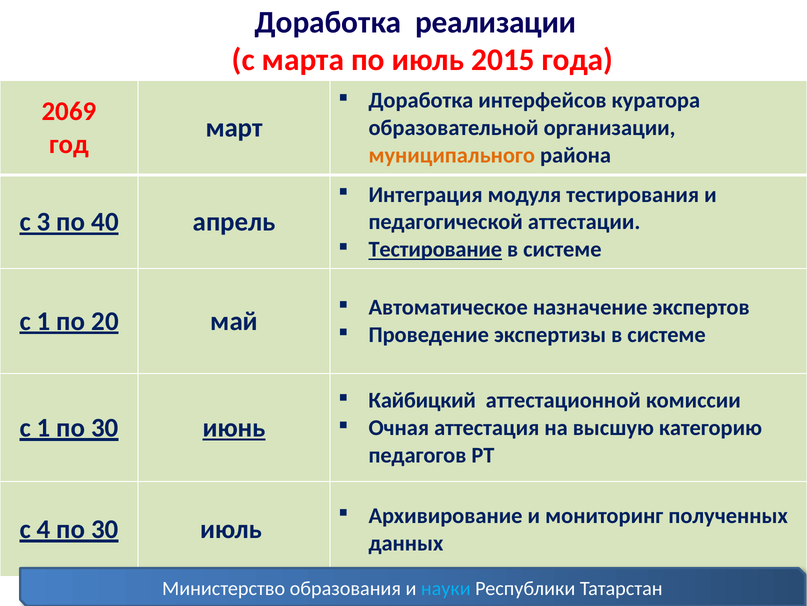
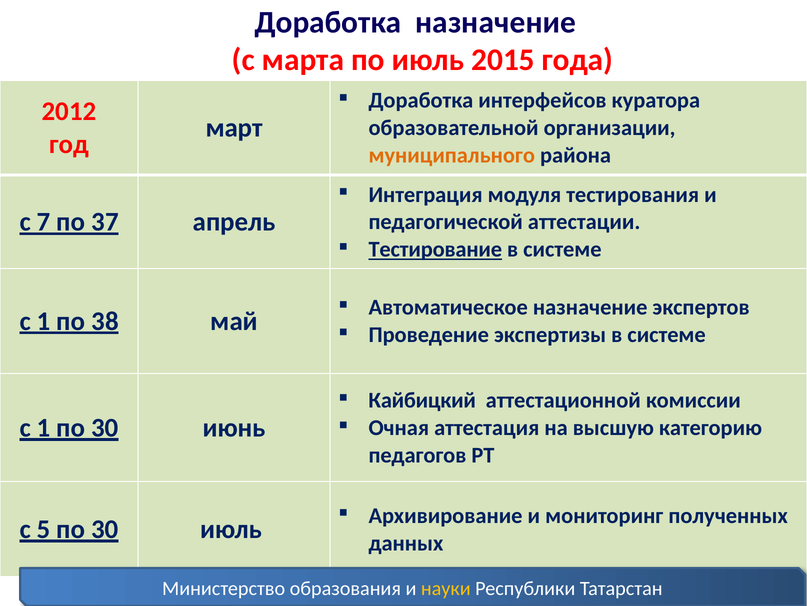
Доработка реализации: реализации -> назначение (496, 22)
2069: 2069 -> 2012 (69, 111)
3: 3 -> 7 (44, 222)
40: 40 -> 37 (105, 222)
20: 20 -> 38 (105, 321)
июнь underline: present -> none (234, 427)
4: 4 -> 5 (44, 529)
науки colour: light blue -> yellow (446, 588)
